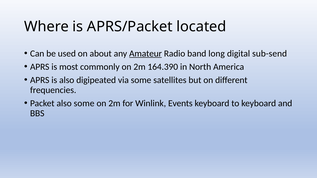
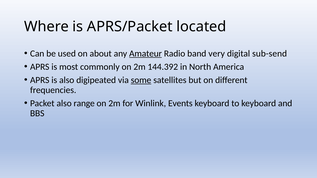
long: long -> very (217, 54)
164.390: 164.390 -> 144.392 (163, 67)
some underline: none -> present (141, 80)
also some: some -> range (84, 103)
